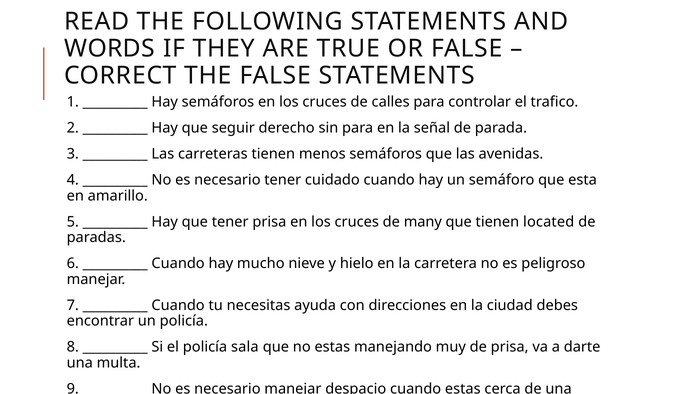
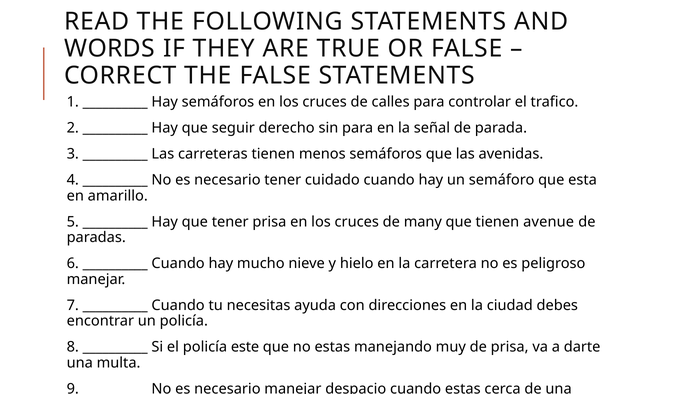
located: located -> avenue (549, 222)
sala: sala -> este (245, 347)
